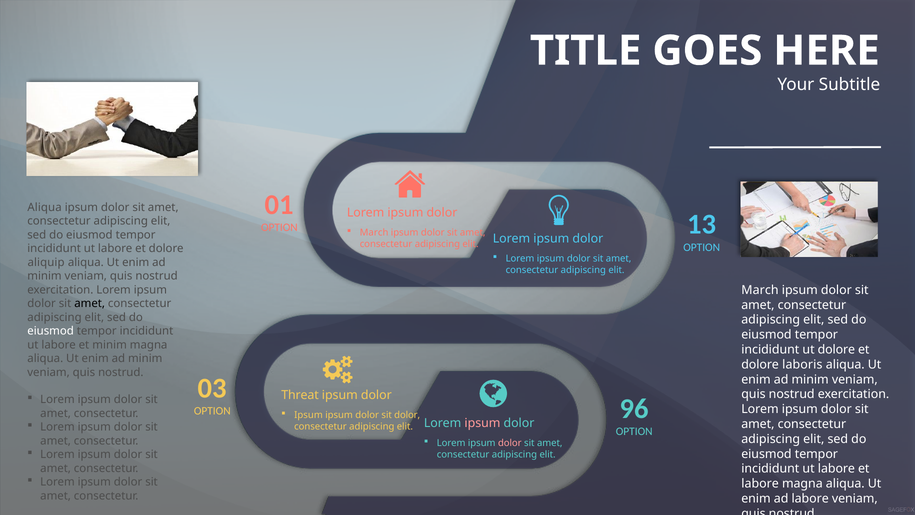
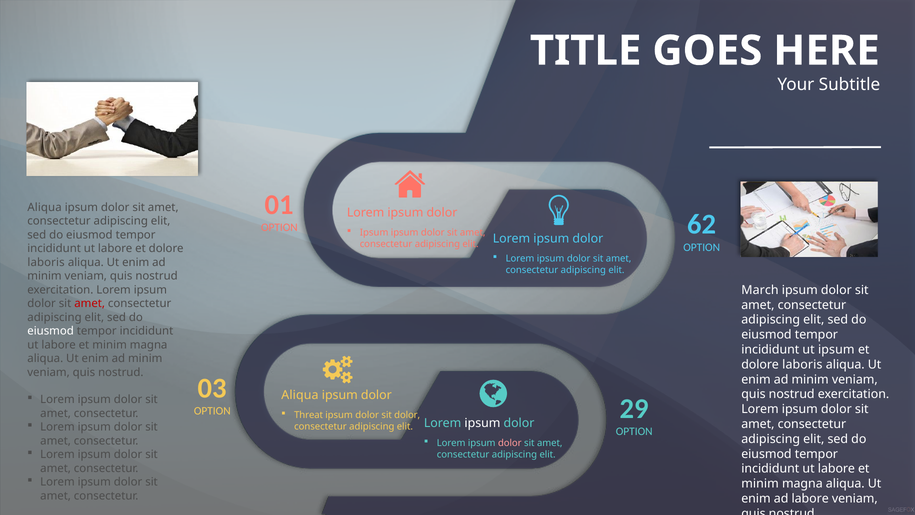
13: 13 -> 62 (702, 224)
March: March -> Ipsum (374, 232)
aliquip: aliquip -> laboris (46, 262)
amet colour: black -> red (90, 303)
ut dolore: dolore -> ipsum (836, 349)
Threat: Threat -> Aliqua (300, 395)
96: 96 -> 29 (634, 409)
Ipsum: Ipsum -> Threat (309, 415)
ipsum colour: pink -> white (482, 423)
labore: labore -> minim (760, 483)
